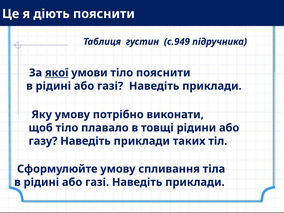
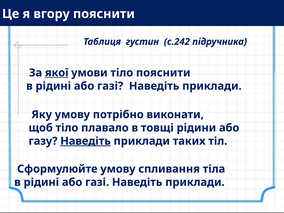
діють: діють -> вгору (52, 14)
с.949: с.949 -> с.242 (177, 42)
Наведіть underline: none -> present (86, 141)
